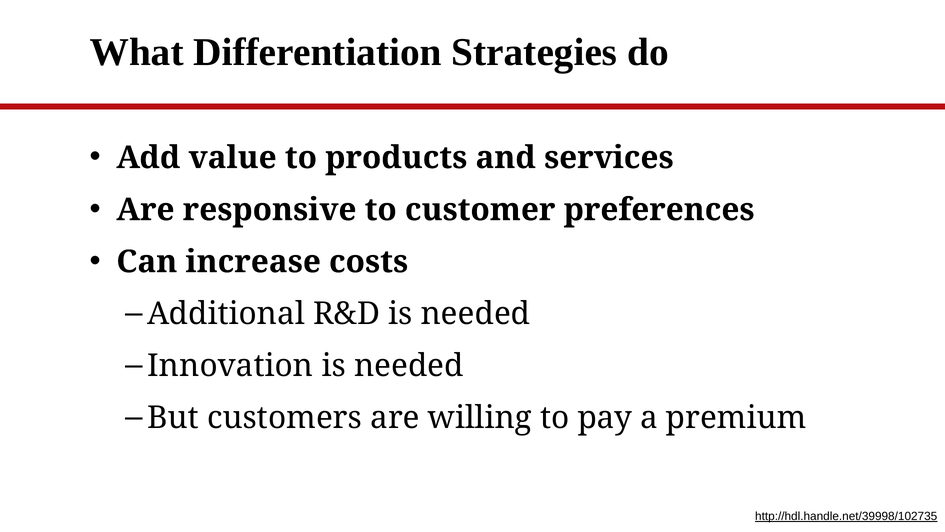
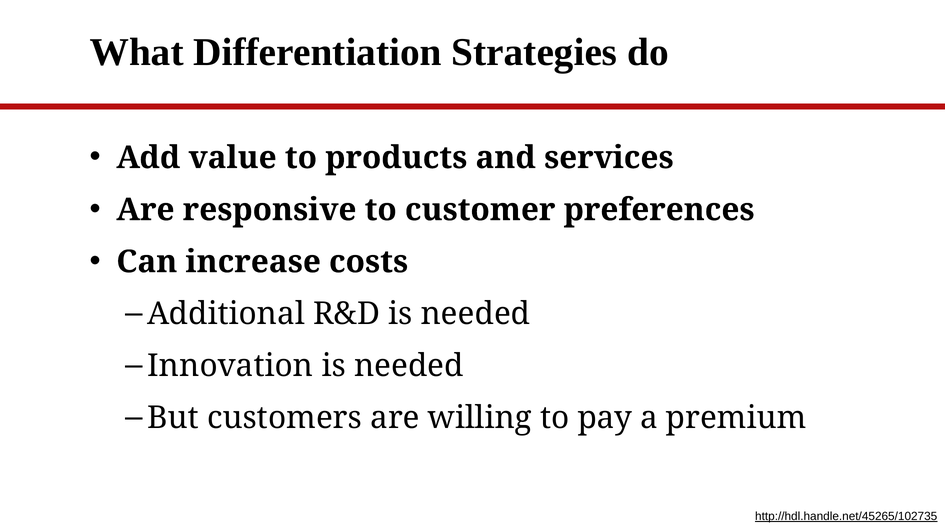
http://hdl.handle.net/39998/102735: http://hdl.handle.net/39998/102735 -> http://hdl.handle.net/45265/102735 (846, 516)
